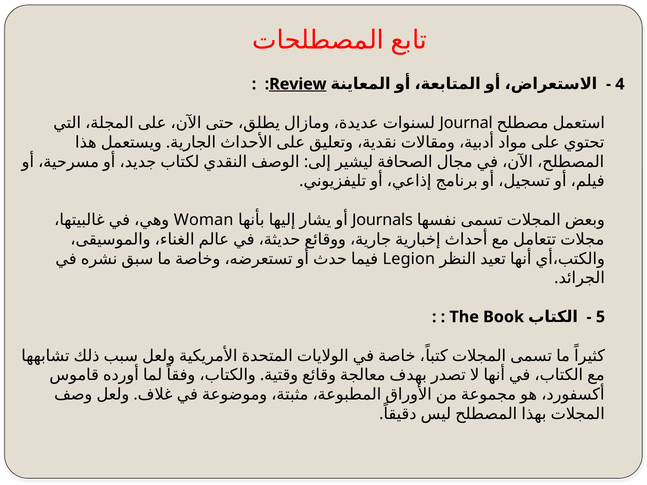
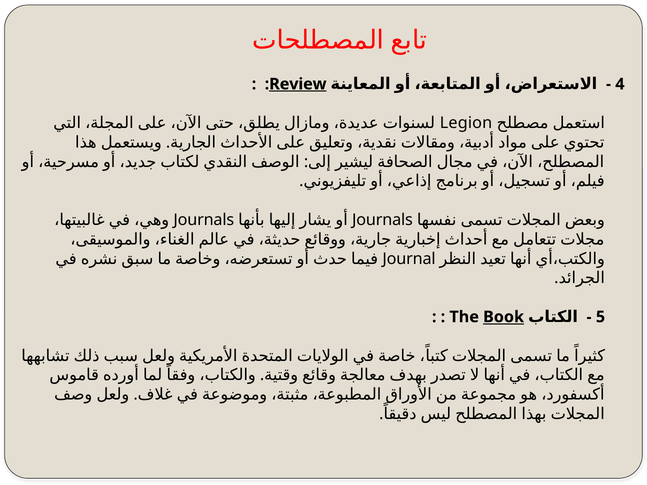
Journal: Journal -> Legion (466, 123)
Woman: Woman -> Journals (204, 220)
Legion: Legion -> Journal (409, 259)
Book underline: none -> present (504, 317)
